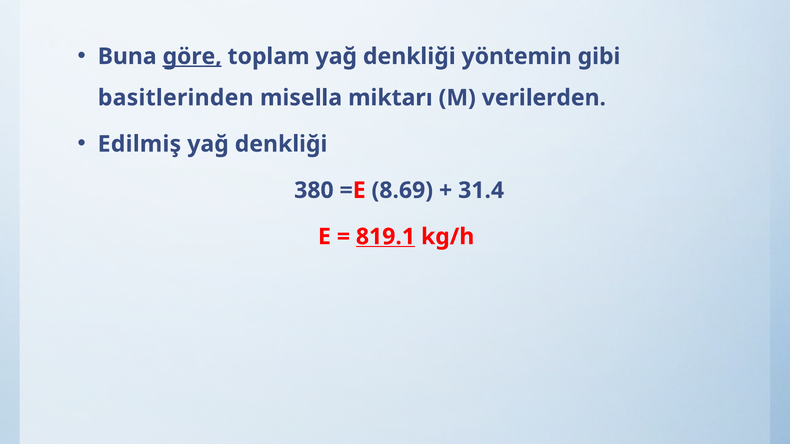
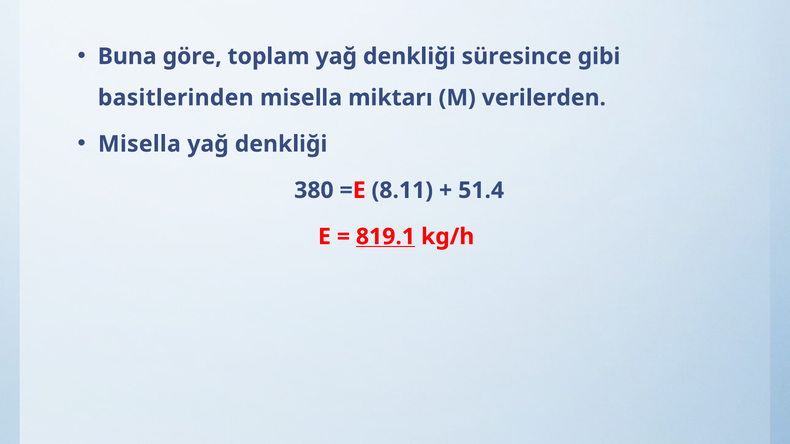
göre underline: present -> none (192, 56)
yöntemin: yöntemin -> süresince (517, 56)
Edilmiş: Edilmiş -> Misella (139, 144)
8.69: 8.69 -> 8.11 (402, 191)
31.4: 31.4 -> 51.4 (481, 191)
